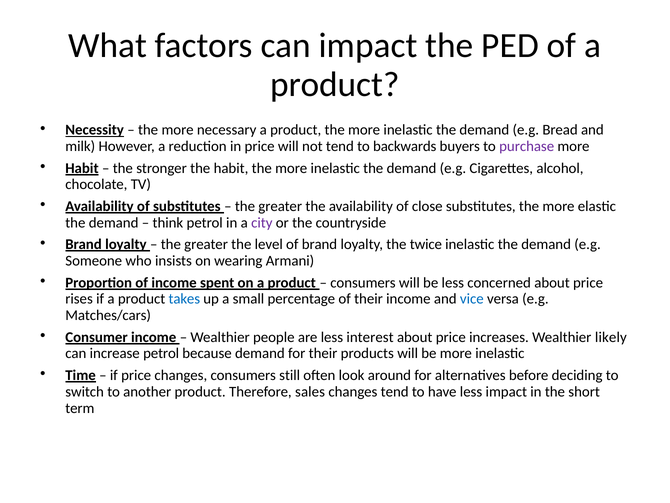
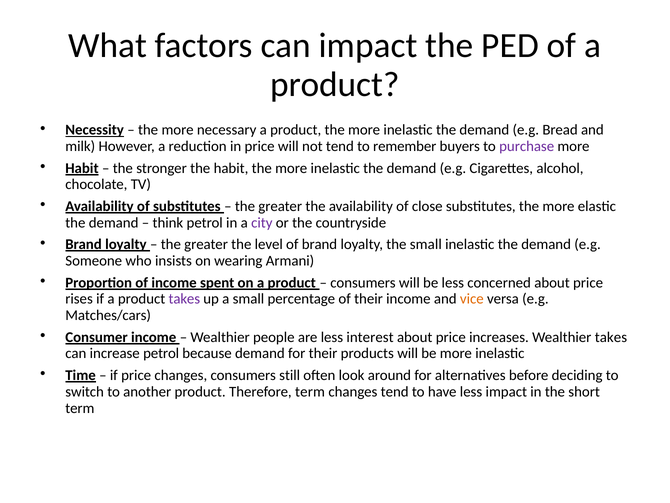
backwards: backwards -> remember (405, 146)
the twice: twice -> small (426, 244)
takes colour: blue -> purple (184, 299)
vice colour: blue -> orange (472, 299)
Wealthier likely: likely -> takes (611, 337)
Therefore sales: sales -> term (310, 391)
